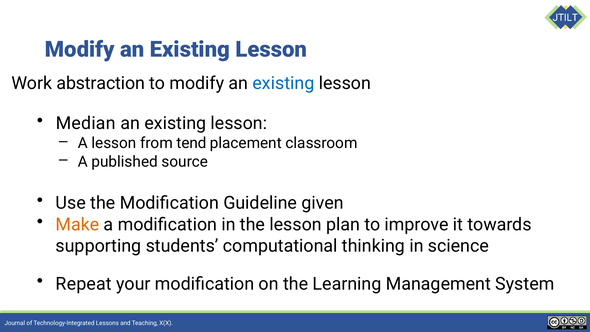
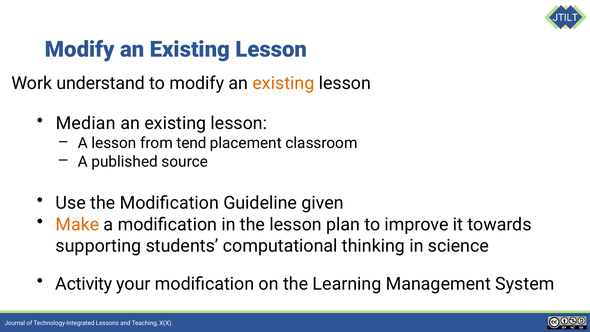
abstraction: abstraction -> understand (101, 83)
existing colour: blue -> orange (283, 83)
Repeat: Repeat -> Activity (84, 284)
